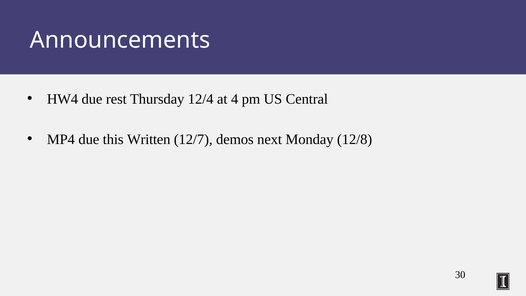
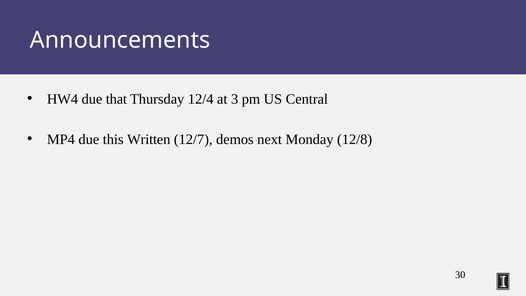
rest: rest -> that (116, 99)
4: 4 -> 3 (235, 99)
